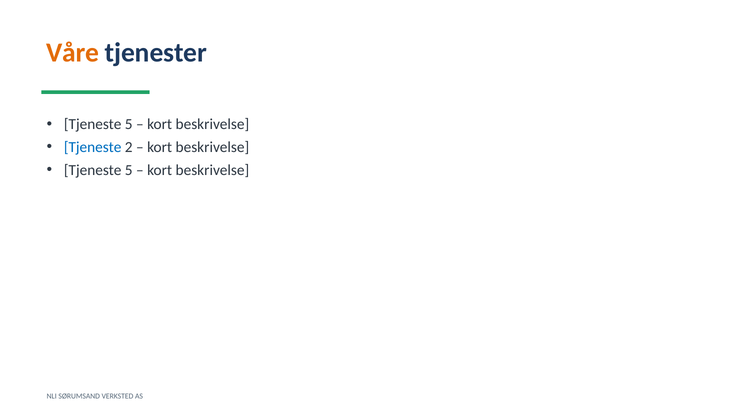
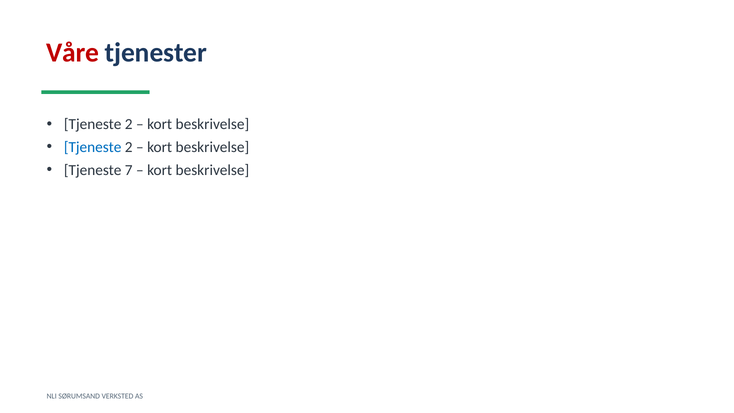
Våre colour: orange -> red (73, 52)
5: 5 -> 2 (129, 124)
5: 5 -> 7 (129, 170)
